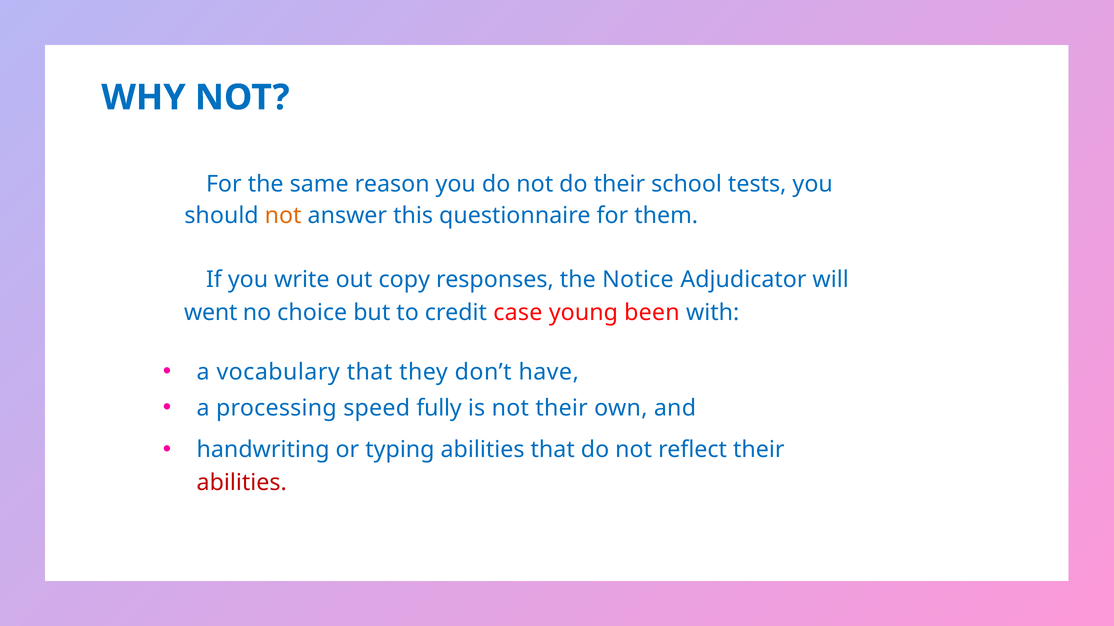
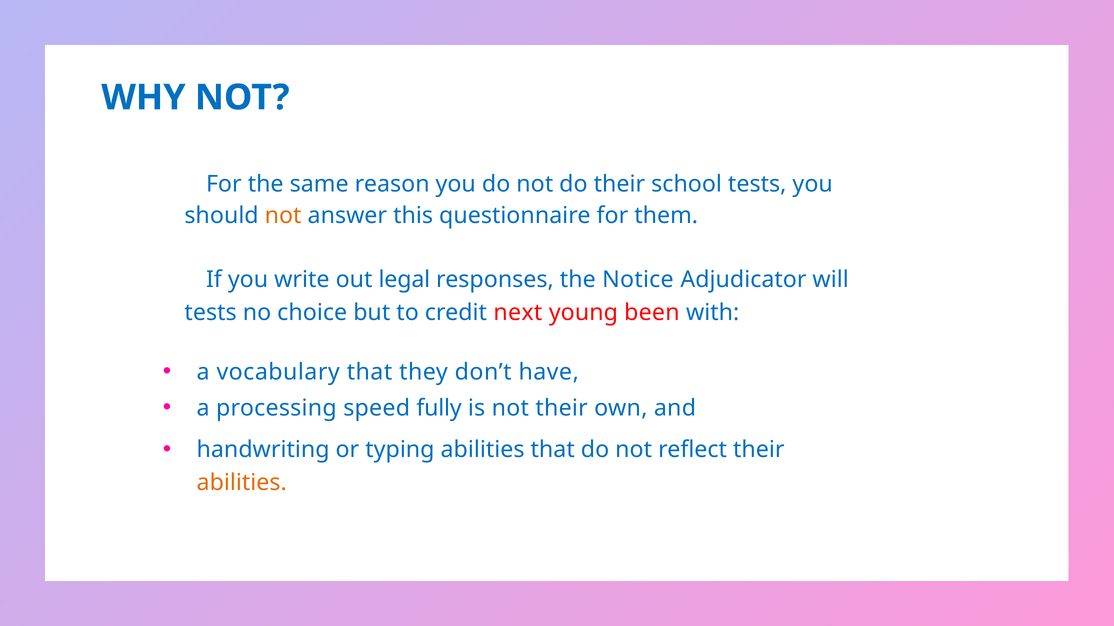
copy: copy -> legal (404, 280)
went: went -> tests (211, 313)
case: case -> next (518, 313)
abilities colour: red -> orange (242, 483)
